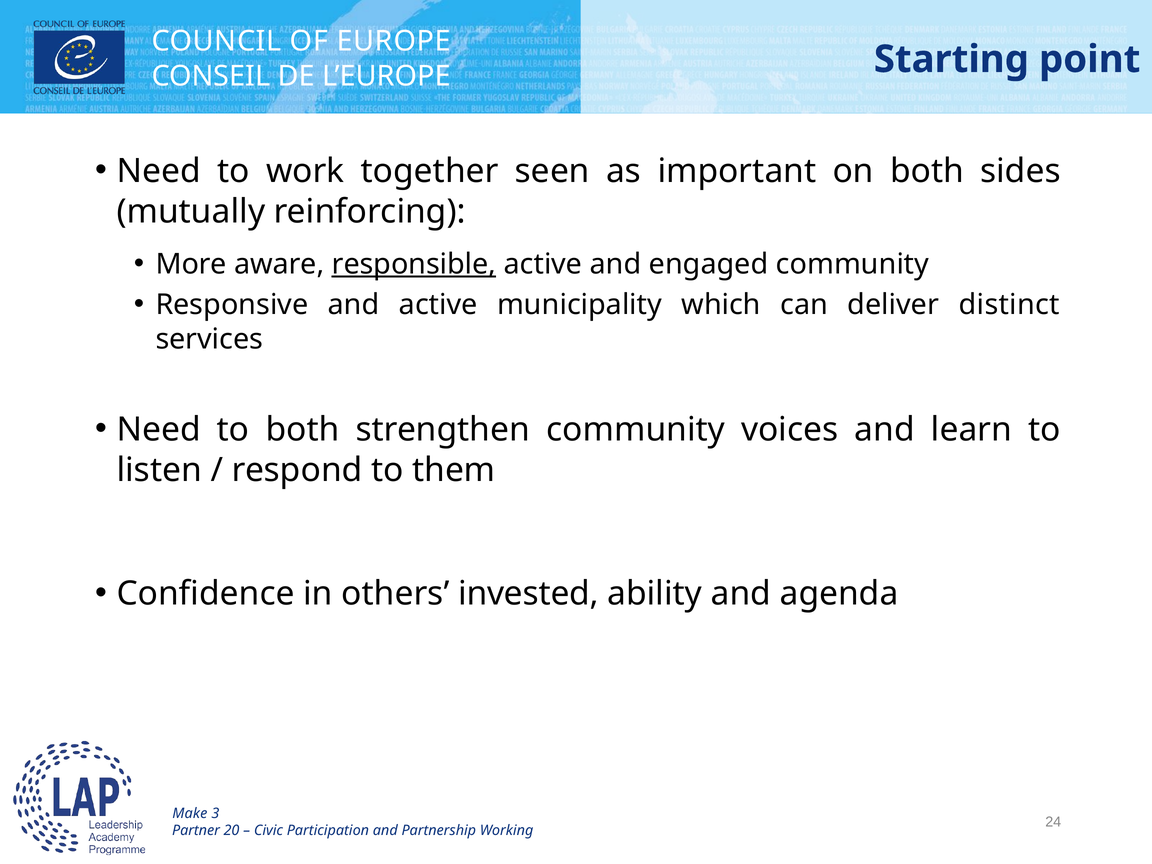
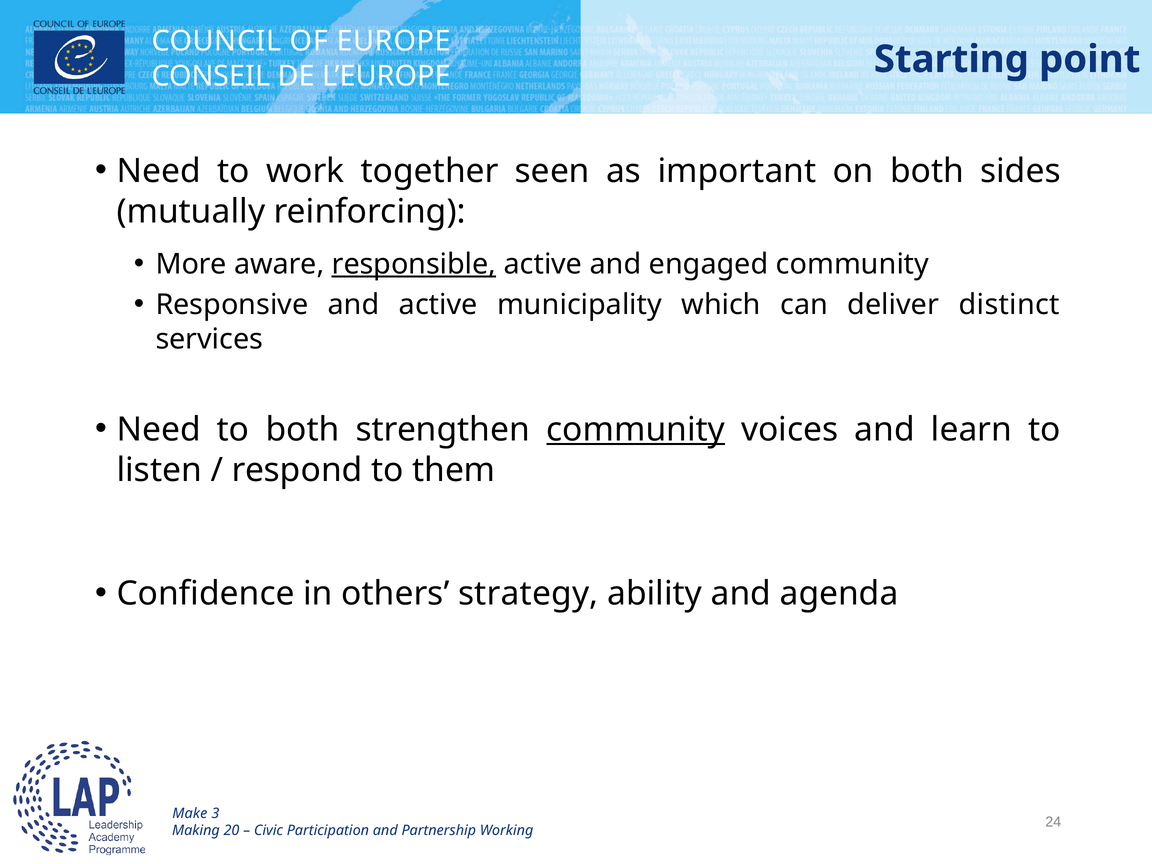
community underline: none -> present (636, 430)
invested: invested -> strategy (528, 594)
Partner: Partner -> Making (196, 831)
